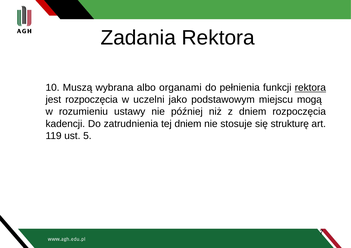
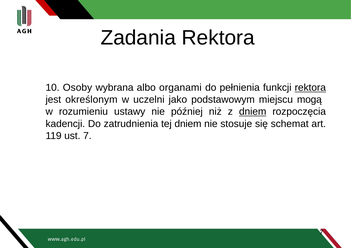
Muszą: Muszą -> Osoby (77, 88)
jest rozpoczęcia: rozpoczęcia -> określonym (91, 100)
dniem underline: none -> present (253, 112)
strukturę: strukturę -> schemat (290, 124)
ust 5: 5 -> 7 (87, 136)
